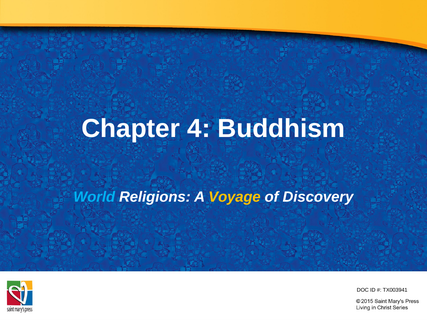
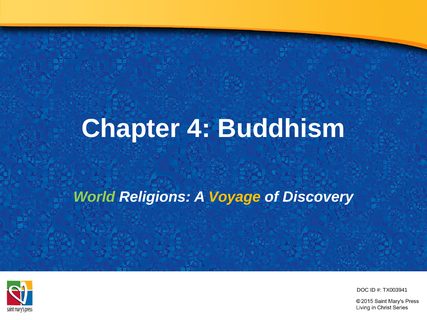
World colour: light blue -> light green (94, 197)
